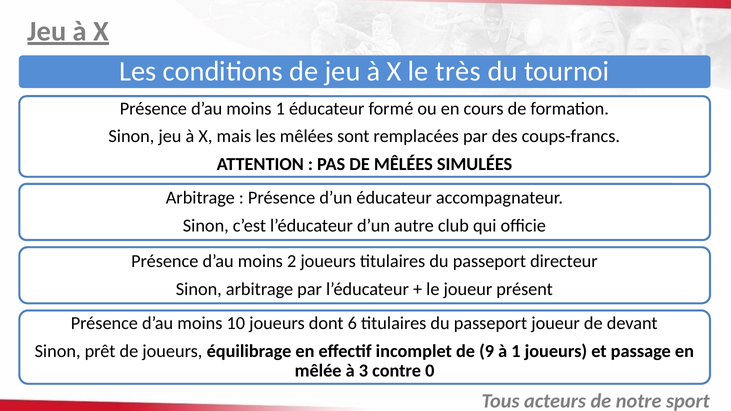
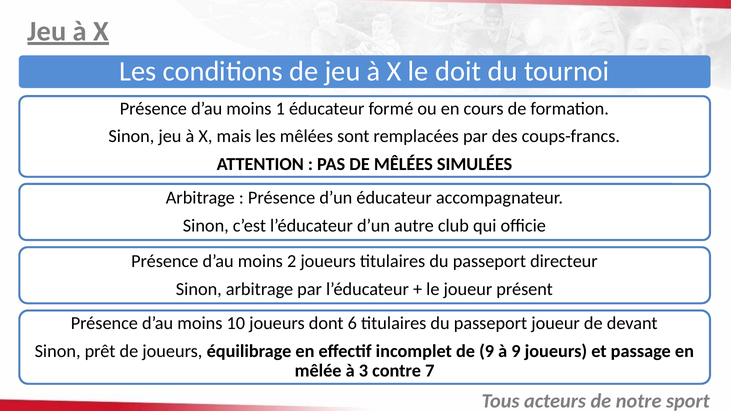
très: très -> doit (458, 72)
à 1: 1 -> 9 (516, 351)
0: 0 -> 7 (430, 371)
